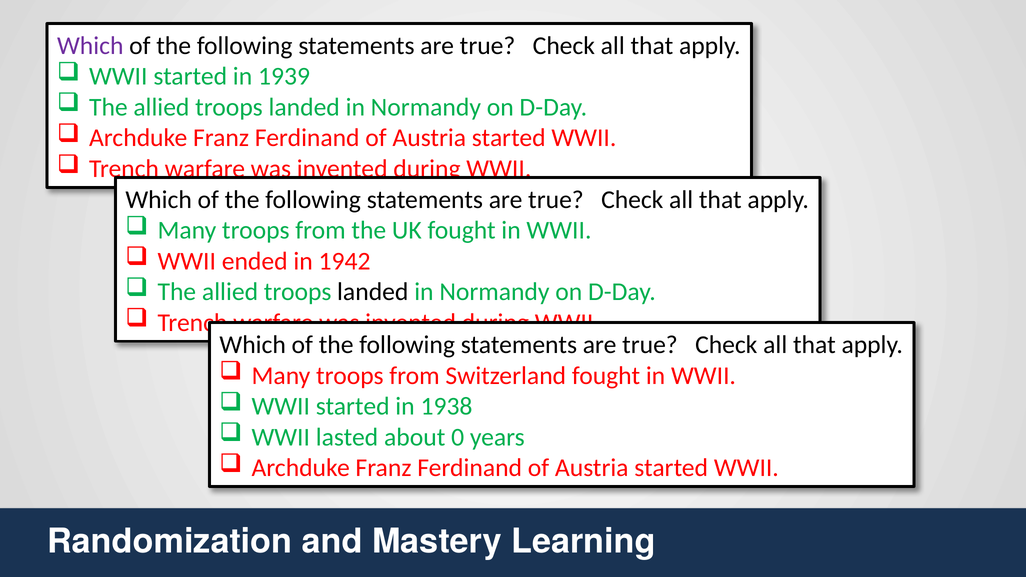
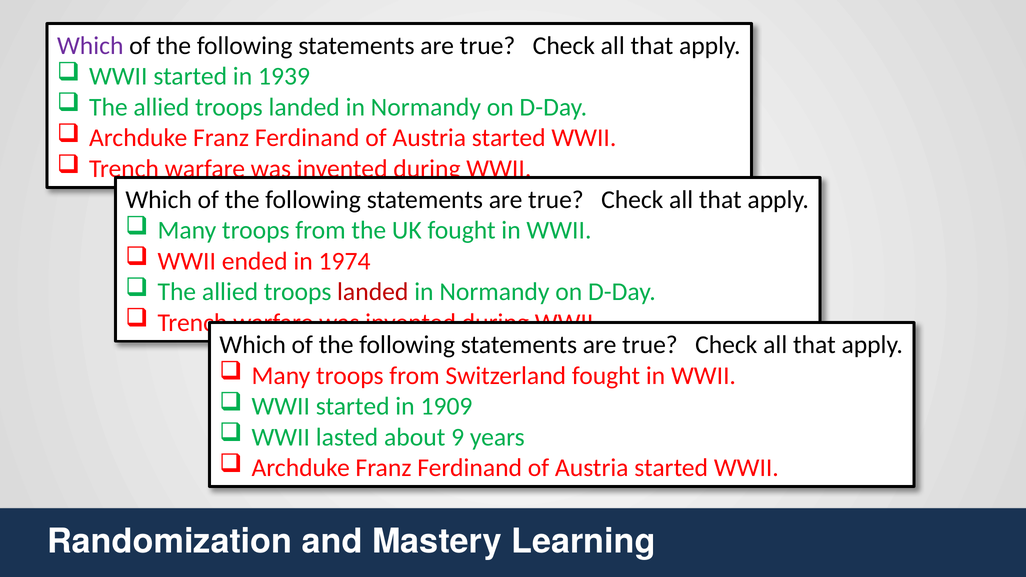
1942: 1942 -> 1974 (345, 261)
landed colour: black -> red (373, 292)
1938: 1938 -> 1909 (447, 407)
0: 0 -> 9 (458, 437)
